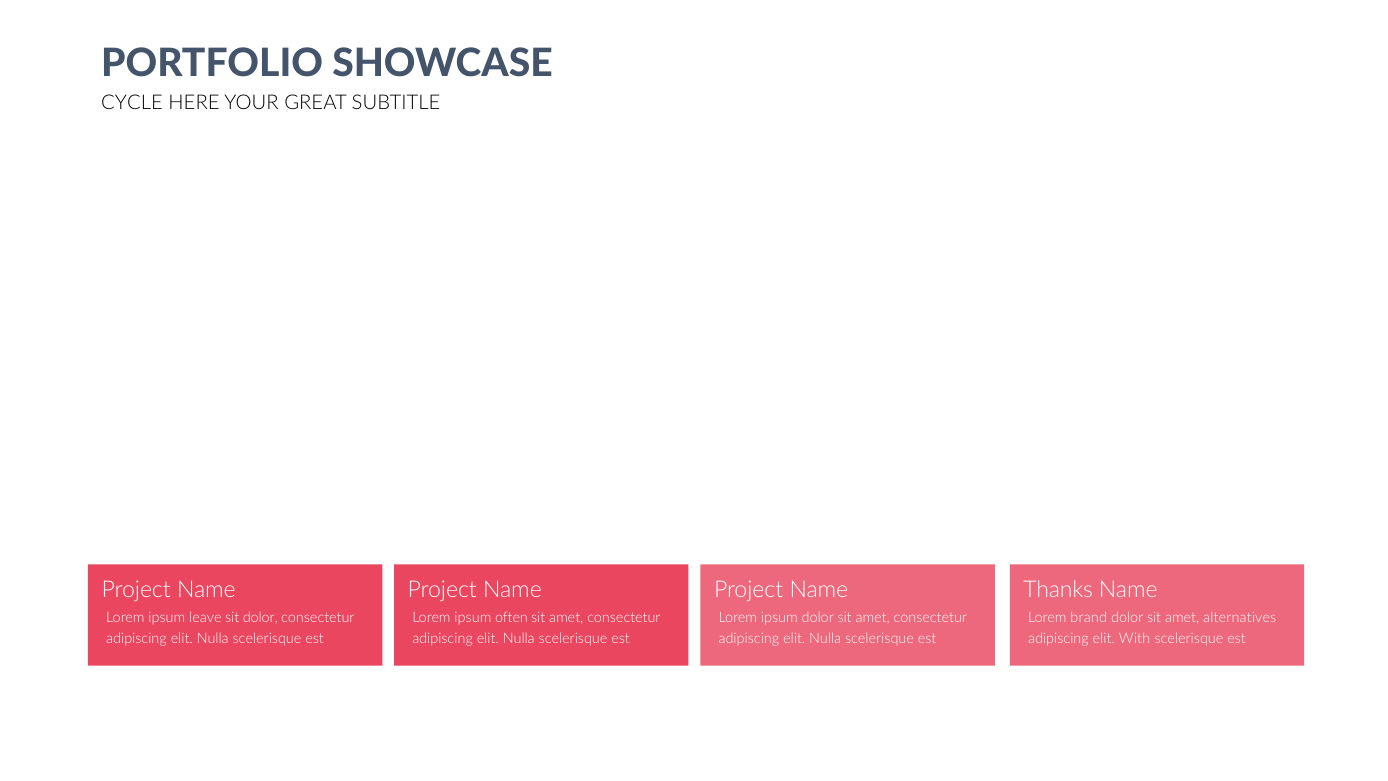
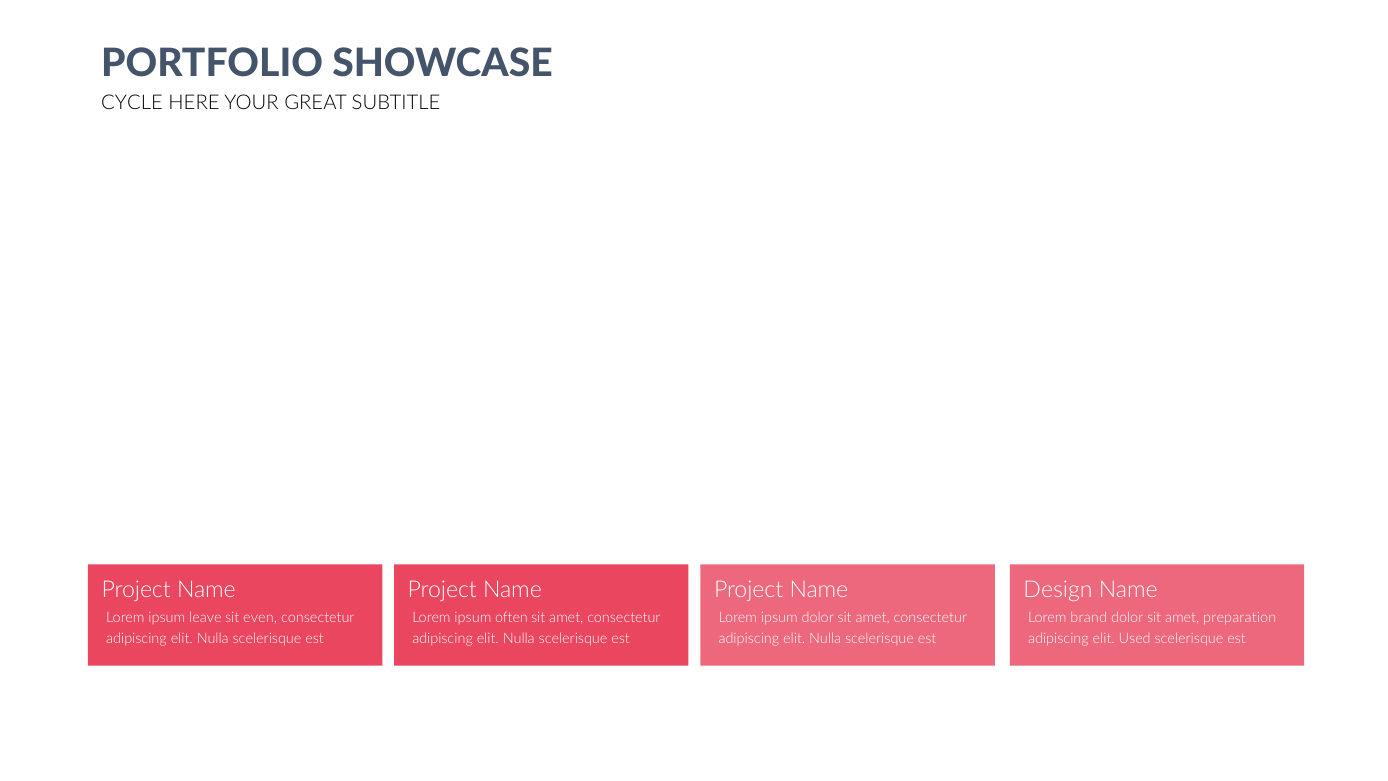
Thanks: Thanks -> Design (1058, 589)
sit dolor: dolor -> even (260, 618)
alternatives: alternatives -> preparation (1240, 618)
With: With -> Used (1135, 639)
